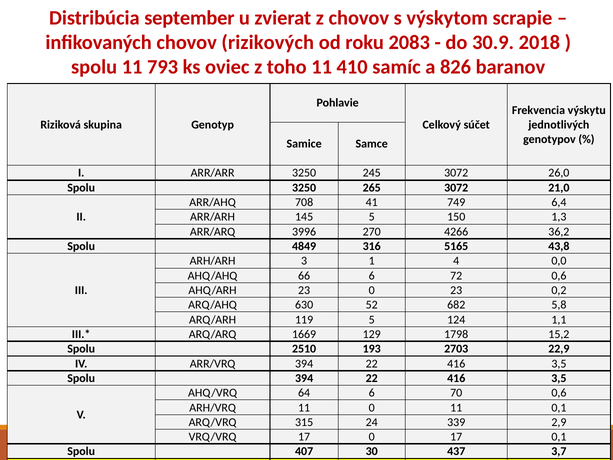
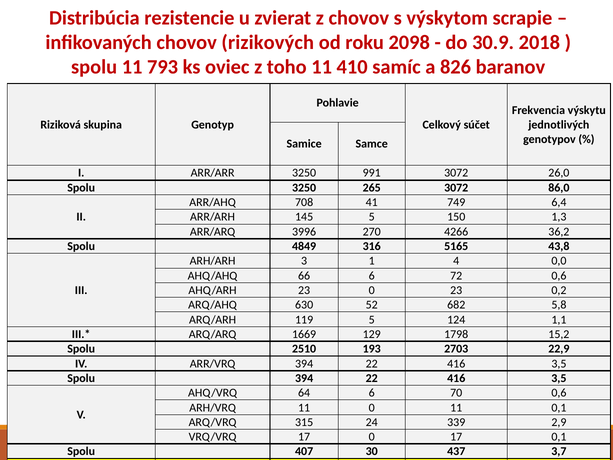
september: september -> rezistencie (189, 18)
2083: 2083 -> 2098 (409, 43)
245: 245 -> 991 (372, 173)
21,0: 21,0 -> 86,0 (559, 188)
